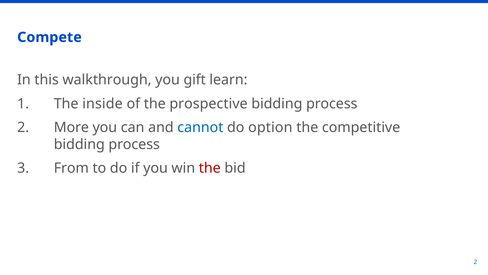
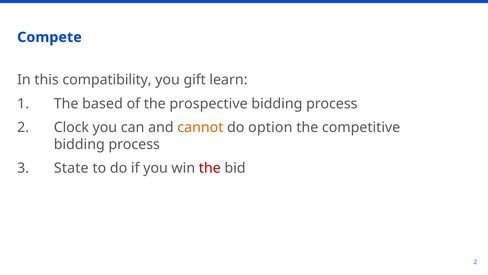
walkthrough: walkthrough -> compatibility (107, 80)
inside: inside -> based (103, 103)
More: More -> Clock (71, 127)
cannot colour: blue -> orange (200, 127)
From: From -> State (71, 168)
